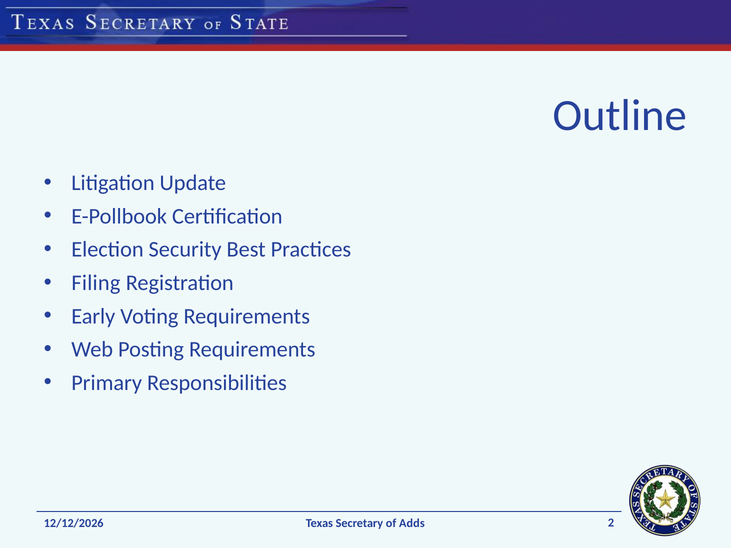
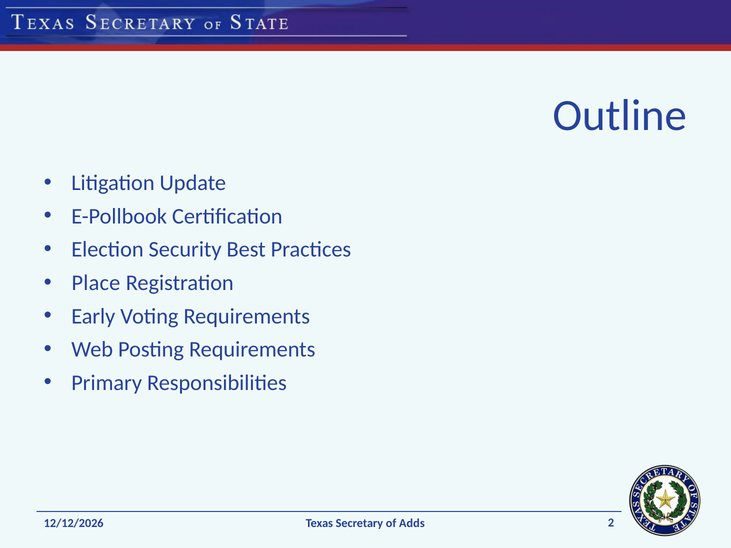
Filing: Filing -> Place (96, 283)
